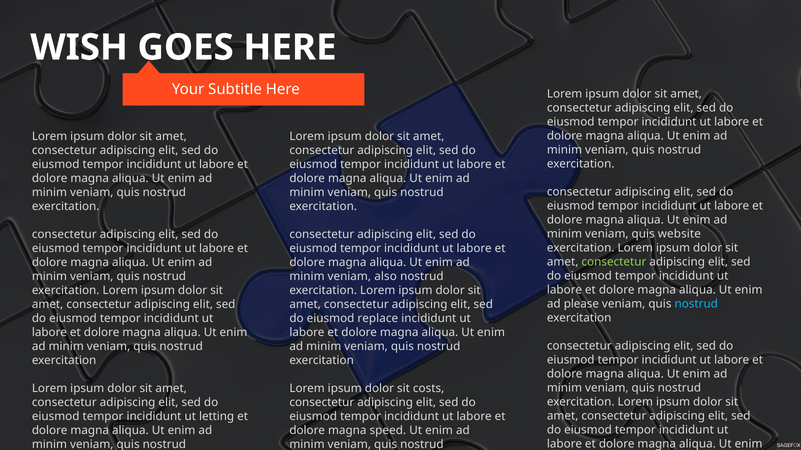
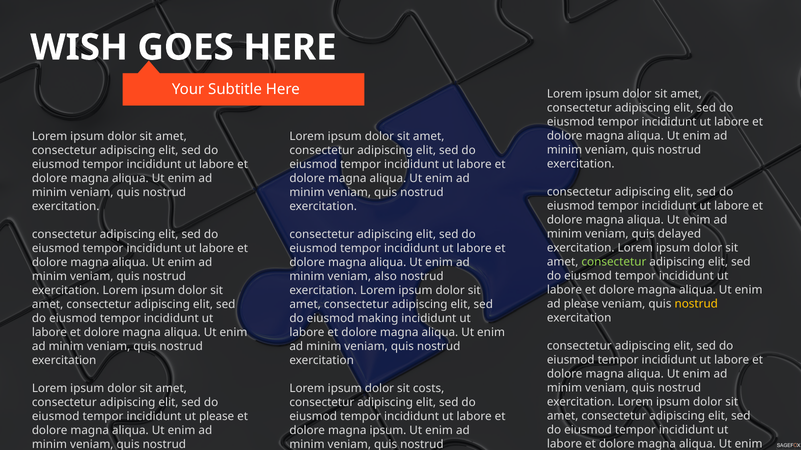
website: website -> delayed (679, 234)
nostrud colour: light blue -> yellow (696, 304)
replace: replace -> making (378, 319)
ut letting: letting -> please (217, 417)
magna speed: speed -> ipsum (388, 431)
